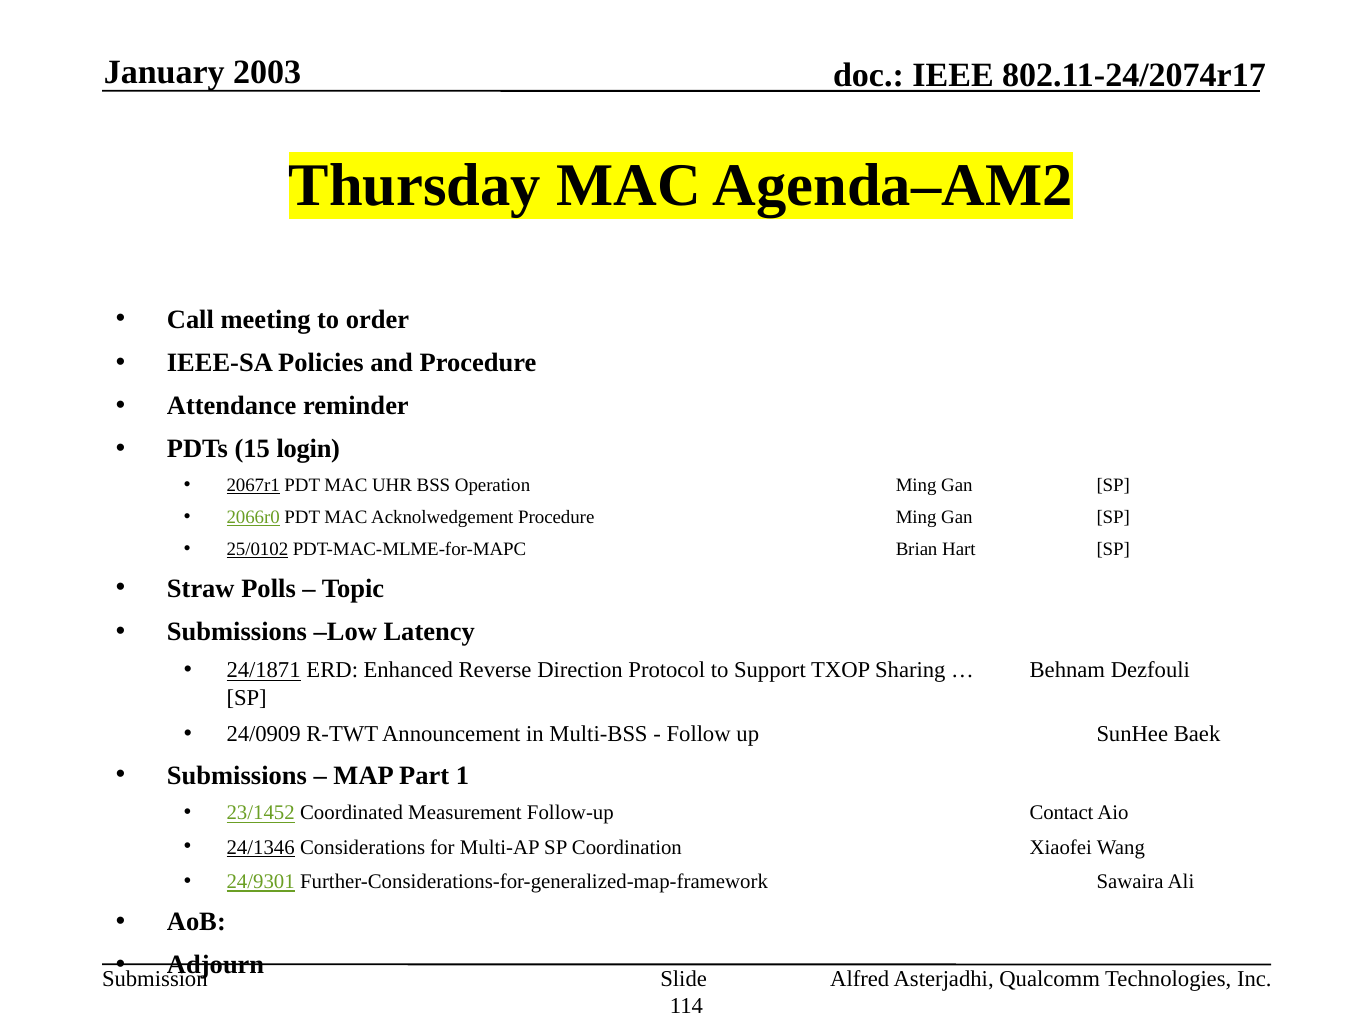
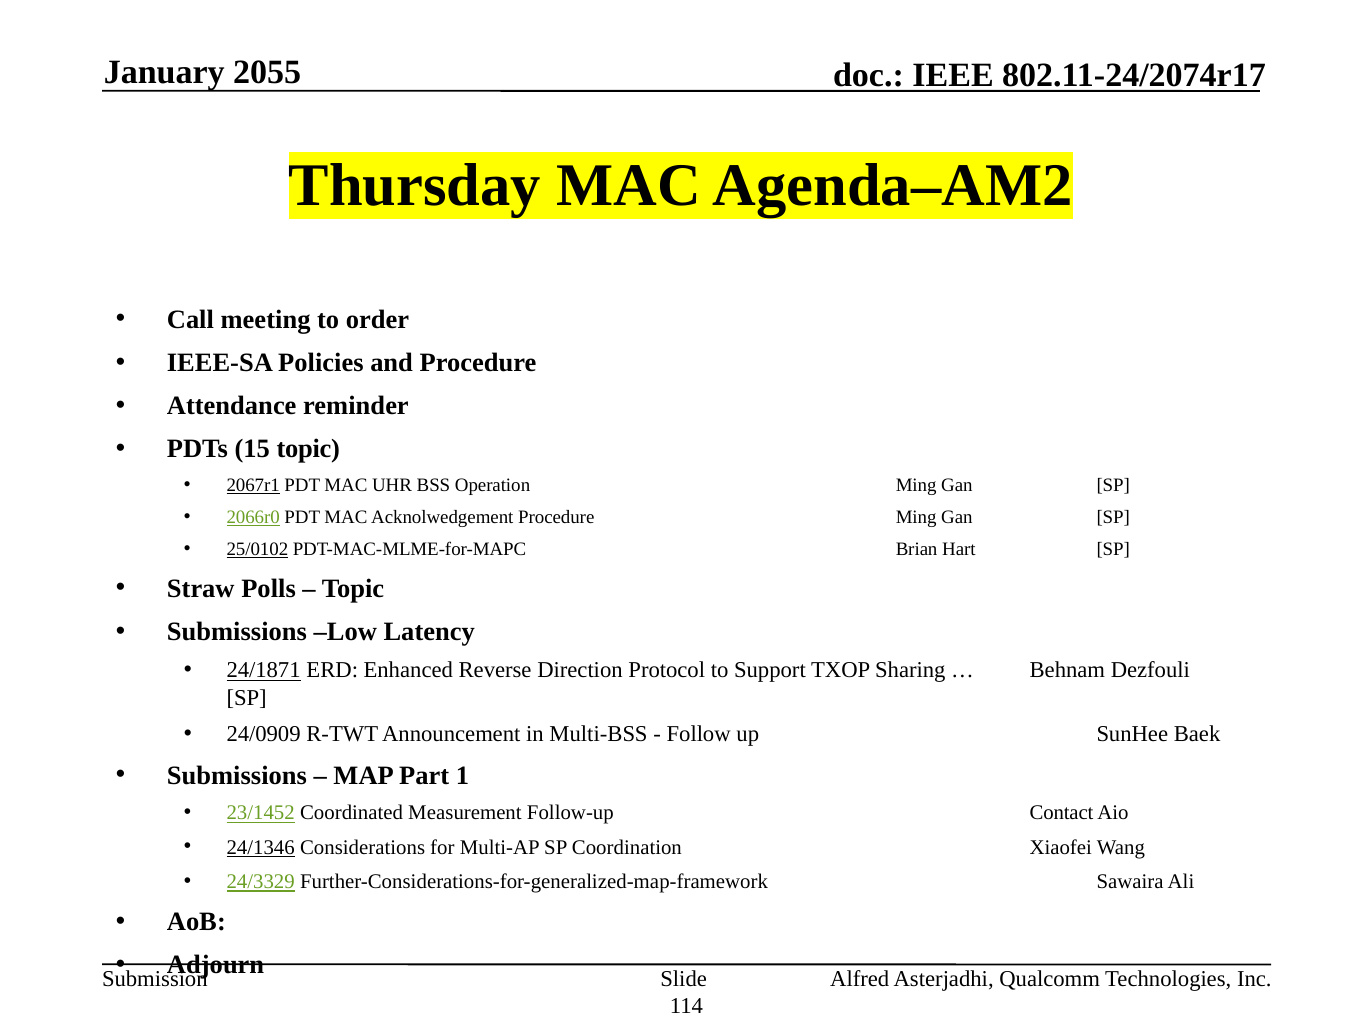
2003: 2003 -> 2055 (267, 72)
15 login: login -> topic (308, 449)
24/9301: 24/9301 -> 24/3329 (261, 882)
